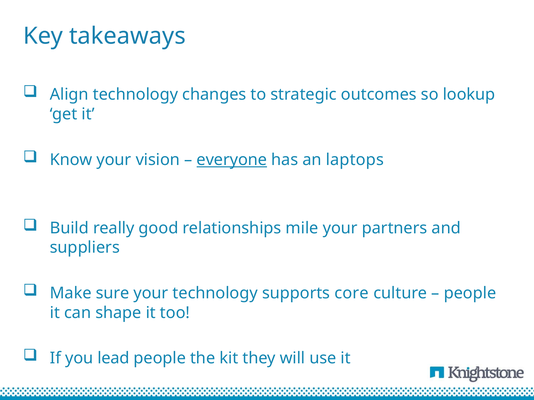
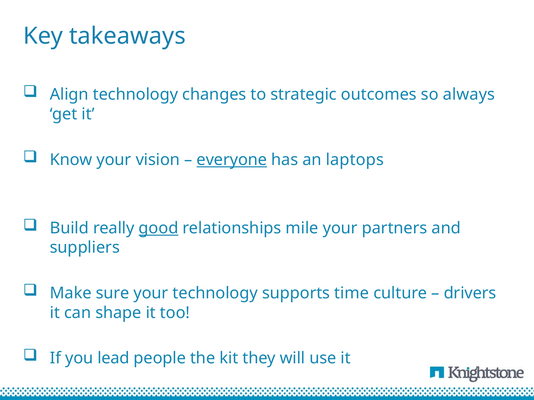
lookup: lookup -> always (469, 95)
good underline: none -> present (159, 228)
core: core -> time (352, 293)
people: people -> drivers (470, 293)
